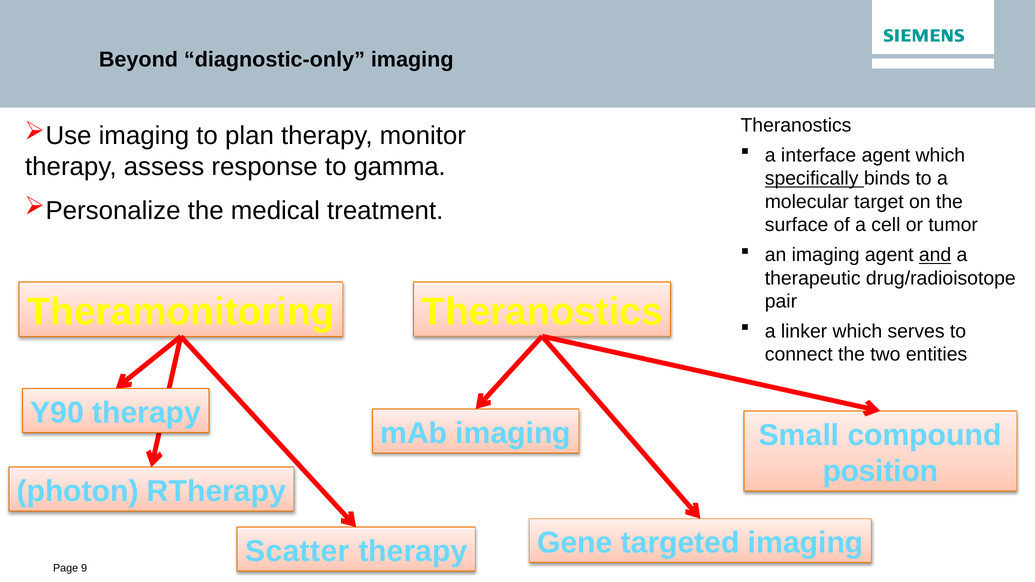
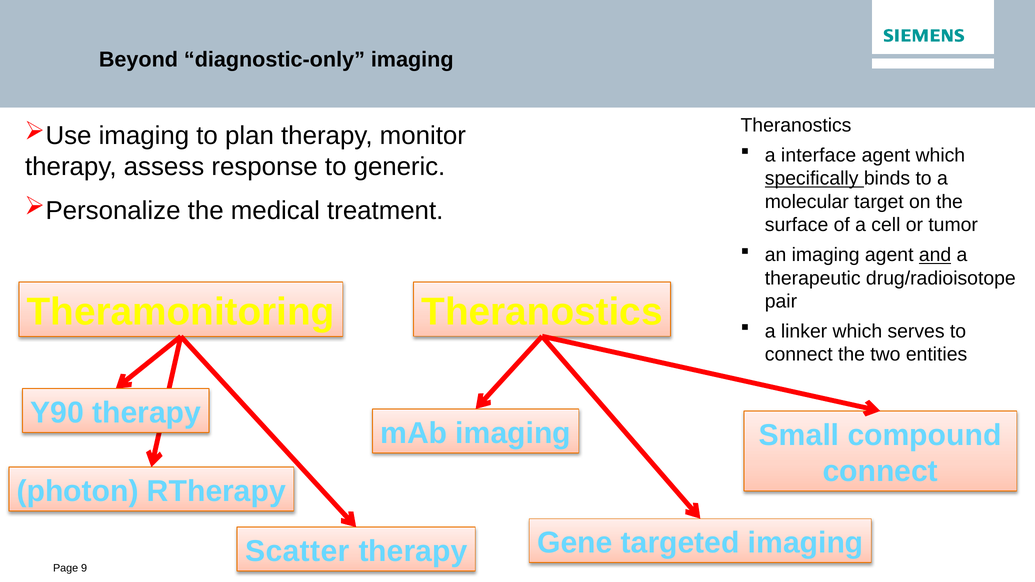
gamma: gamma -> generic (399, 167)
position: position -> connect (880, 471)
